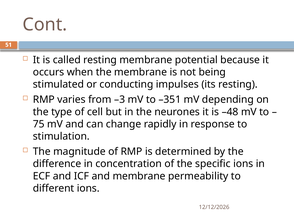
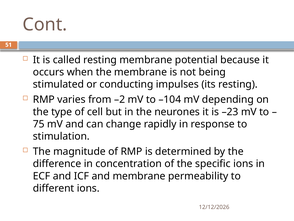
–3: –3 -> –2 (120, 99)
–351: –351 -> –104 (170, 99)
–48: –48 -> –23 (230, 112)
